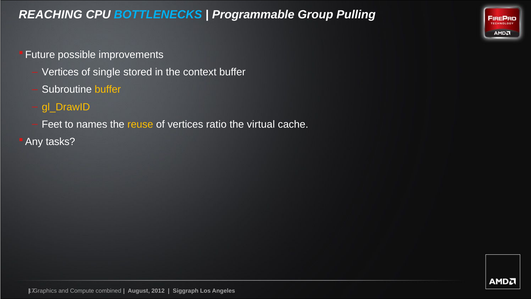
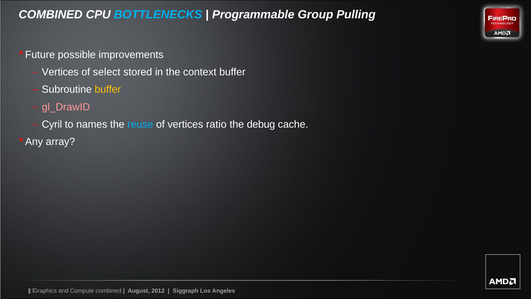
REACHING: REACHING -> COMBINED (51, 14)
single: single -> select (107, 72)
gl_DrawID colour: yellow -> pink (66, 107)
Feet: Feet -> Cyril (52, 124)
reuse colour: yellow -> light blue (140, 124)
virtual: virtual -> debug (261, 124)
tasks: tasks -> array (60, 142)
